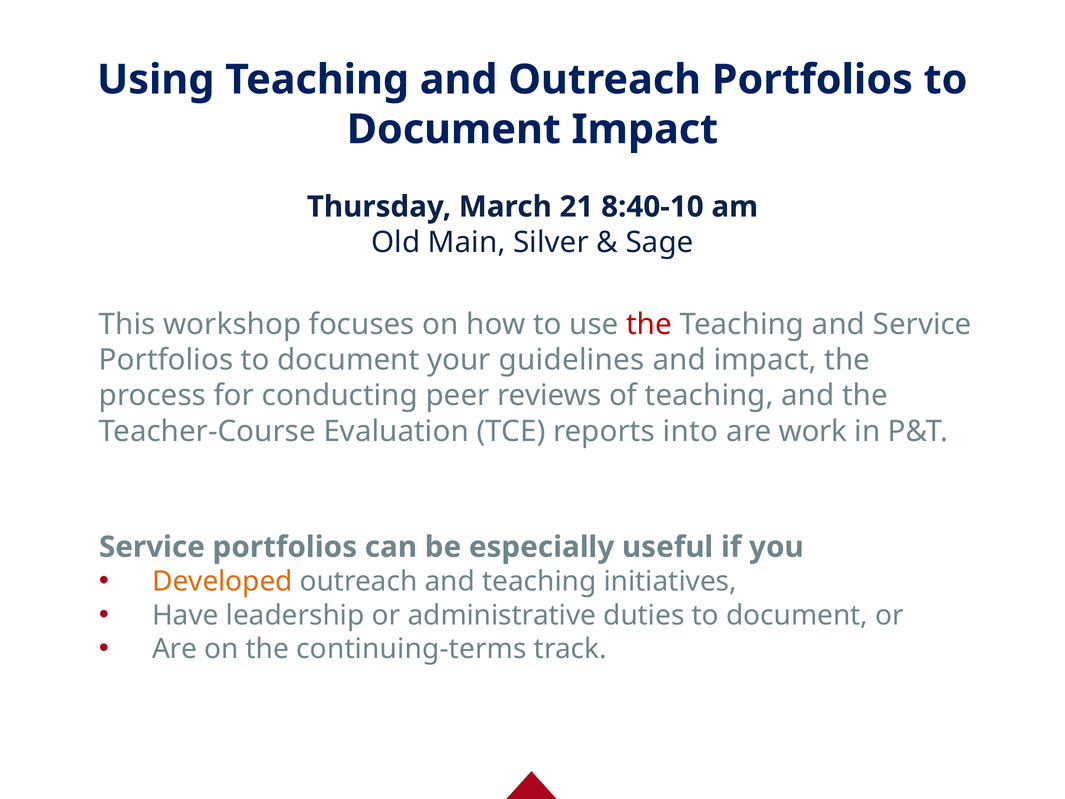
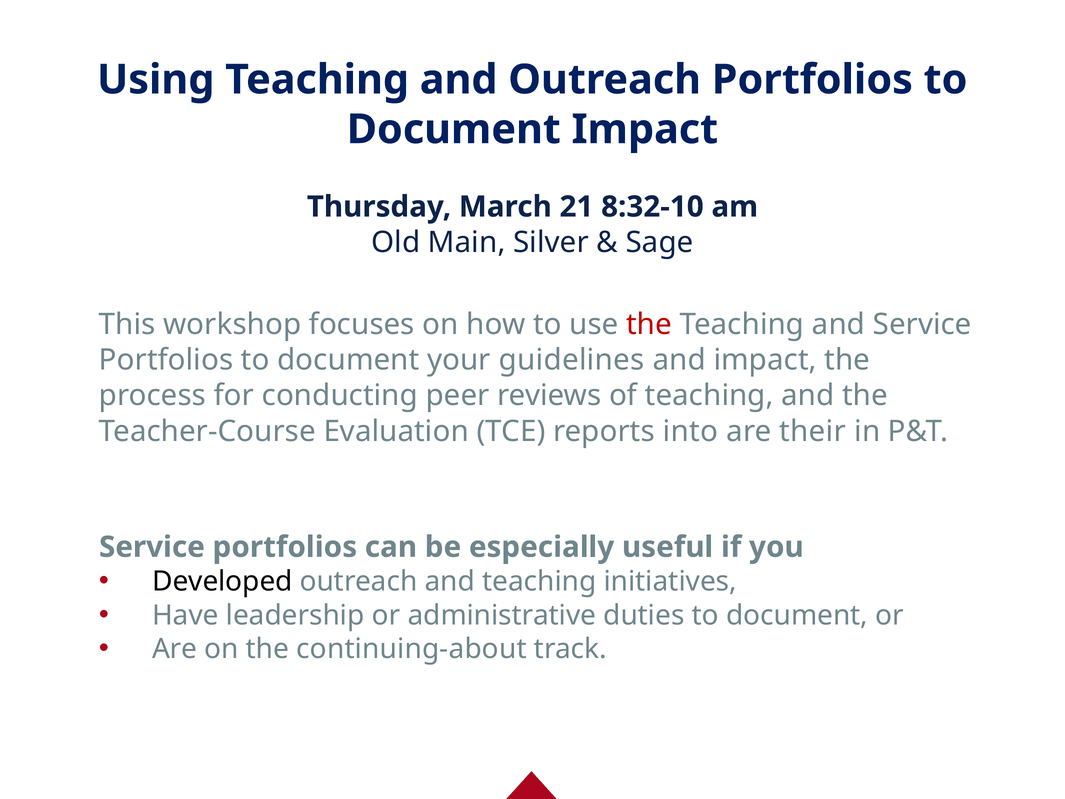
8:40-10: 8:40-10 -> 8:32-10 (652, 207)
work: work -> their (813, 431)
Developed colour: orange -> black (222, 581)
continuing-terms: continuing-terms -> continuing-about (411, 649)
